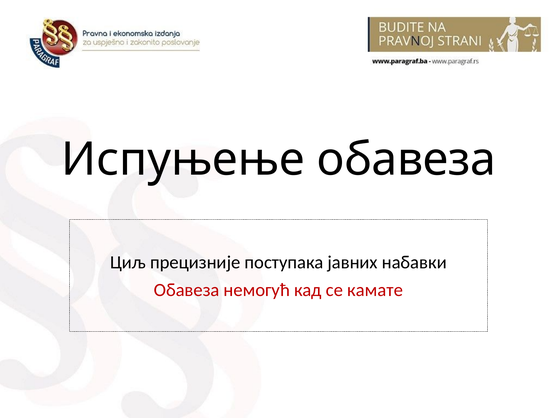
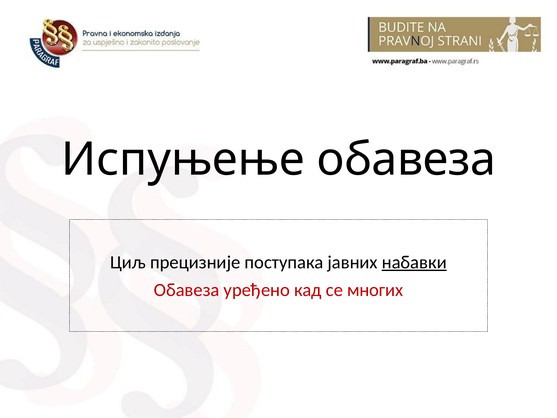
набавки underline: none -> present (414, 262)
немогућ: немогућ -> уређено (257, 290)
камате: камате -> многих (375, 290)
